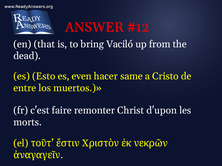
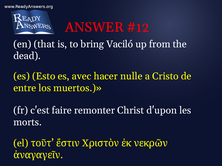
even: even -> avec (82, 76)
same: same -> nulle (131, 76)
